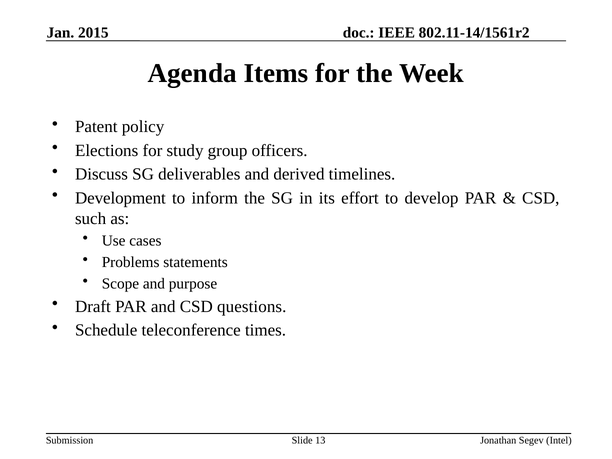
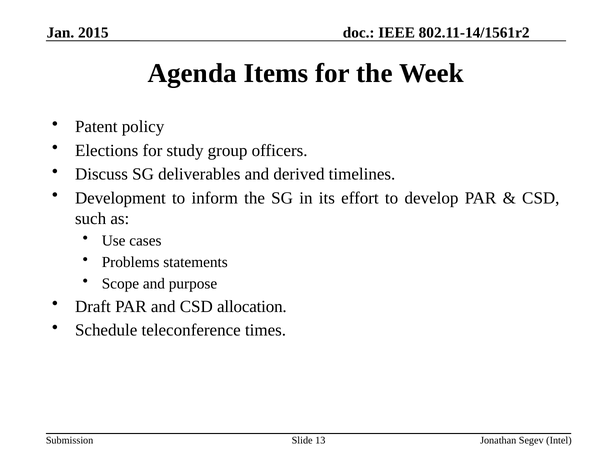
questions: questions -> allocation (252, 307)
